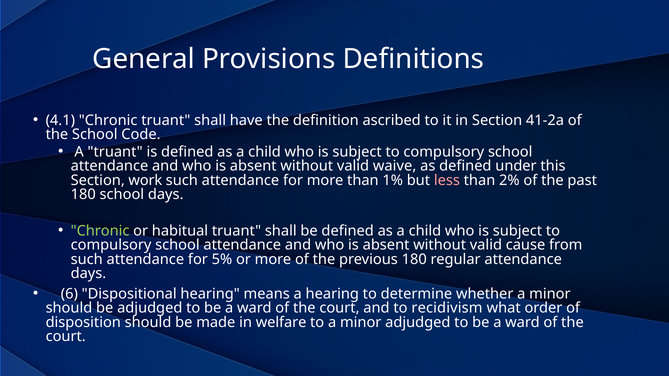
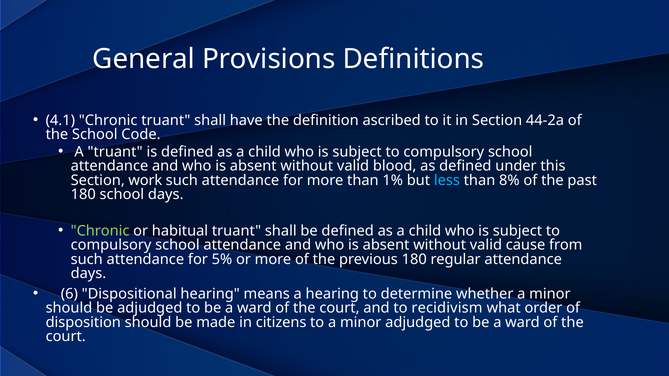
41-2a: 41-2a -> 44-2a (545, 120)
waive: waive -> blood (395, 166)
less colour: pink -> light blue (447, 180)
2%: 2% -> 8% (509, 180)
welfare: welfare -> citizens (281, 323)
